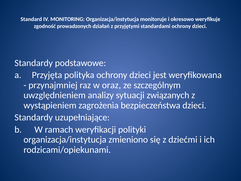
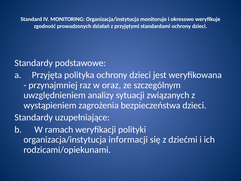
zmieniono: zmieniono -> informacji (128, 139)
